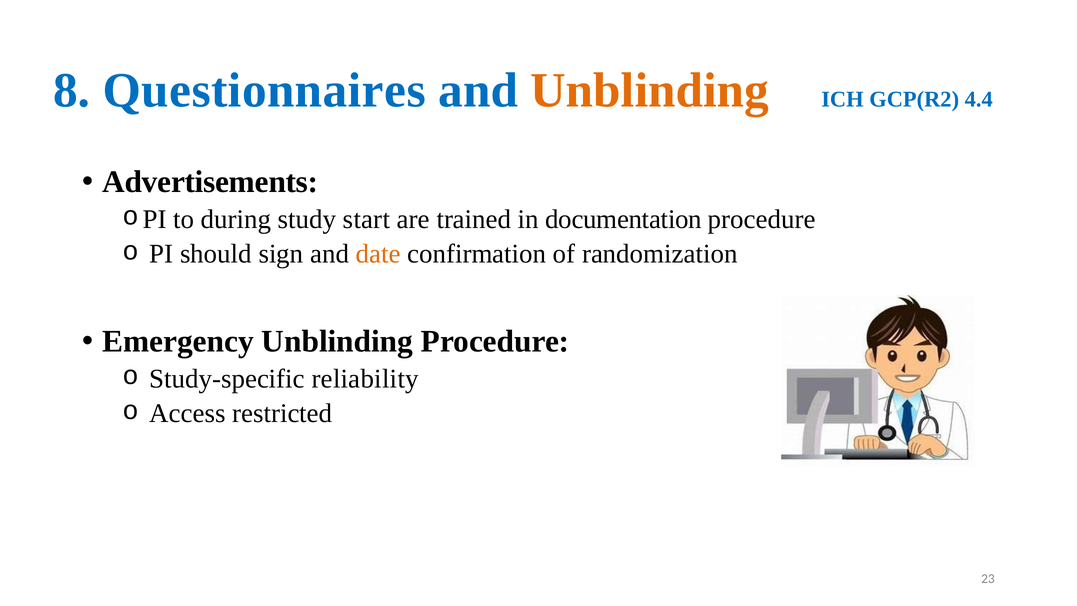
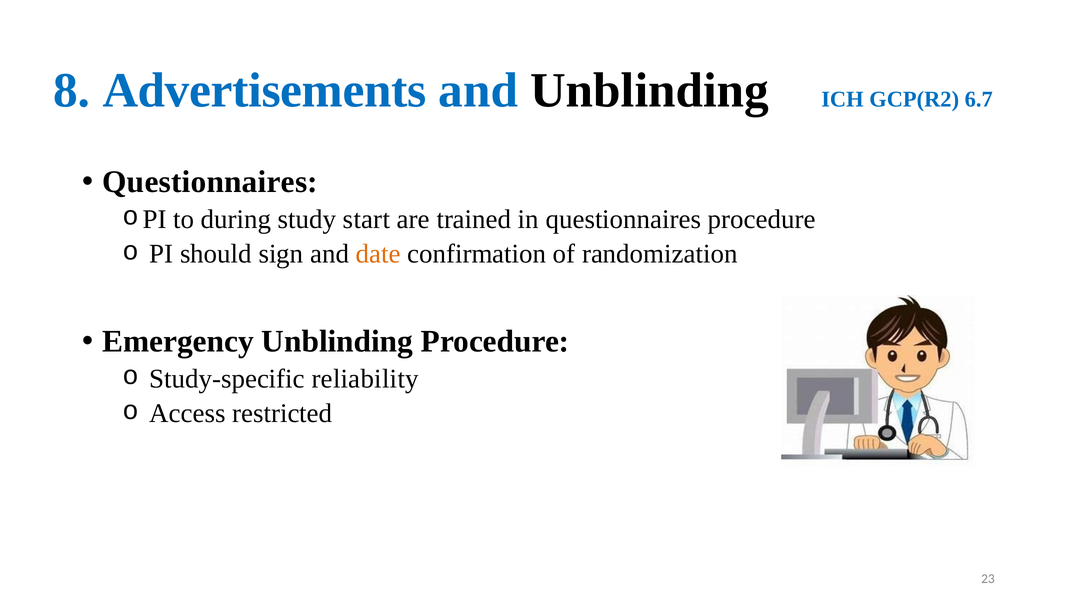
Questionnaires: Questionnaires -> Advertisements (265, 90)
Unblinding colour: orange -> black (650, 90)
4.4: 4.4 -> 6.7 (979, 99)
Advertisements: Advertisements -> Questionnaires (210, 182)
in documentation: documentation -> questionnaires (623, 219)
